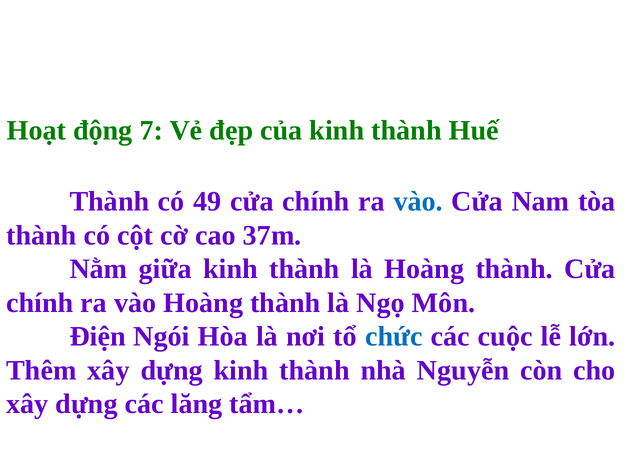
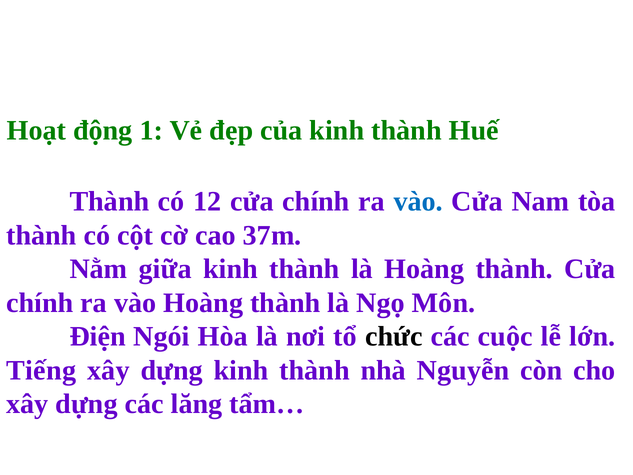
7: 7 -> 1 (151, 130)
49: 49 -> 12 (207, 201)
chức colour: blue -> black (394, 336)
Thêm: Thêm -> Tiếng (41, 370)
